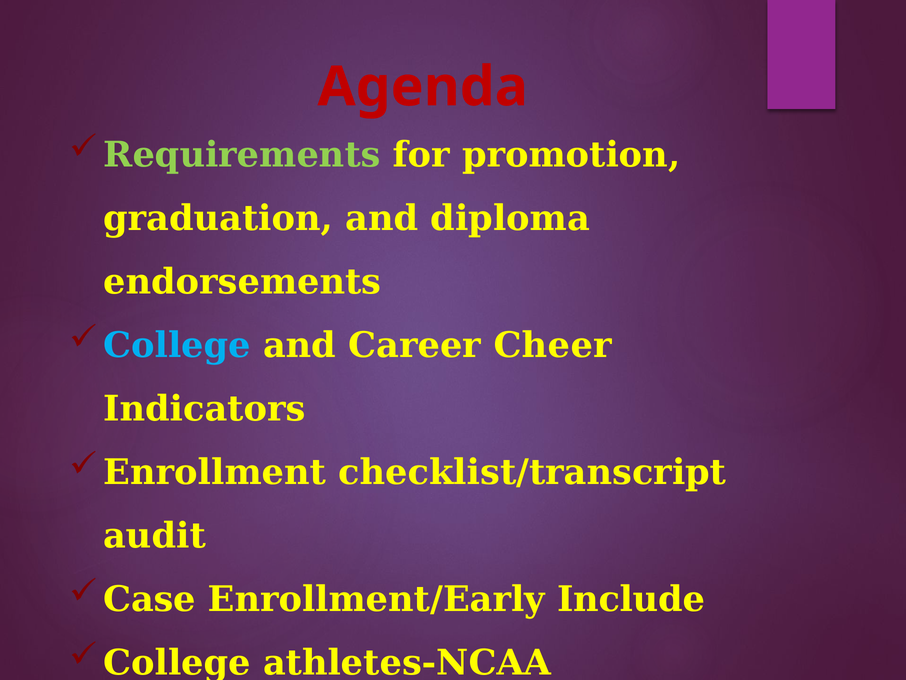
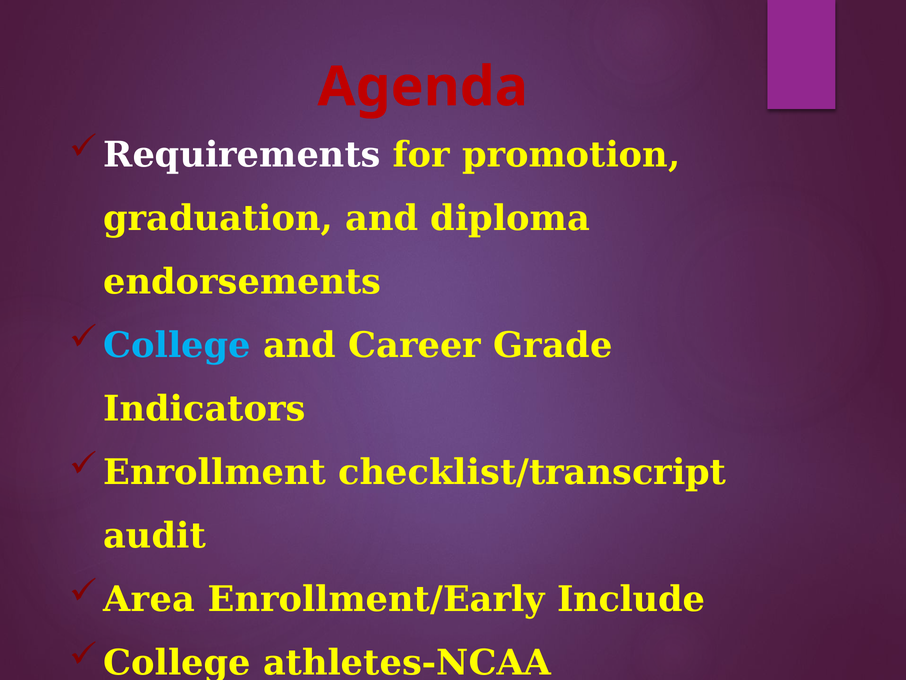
Requirements colour: light green -> white (242, 155)
Cheer: Cheer -> Grade (553, 345)
Case: Case -> Area (149, 599)
